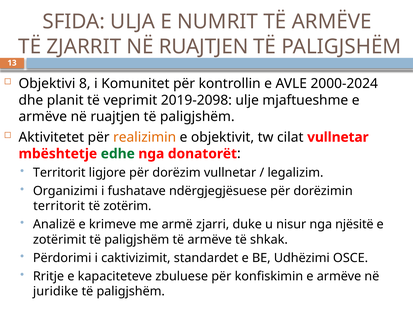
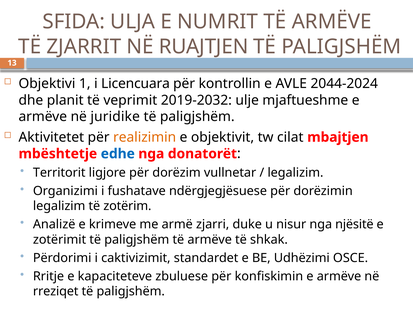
8: 8 -> 1 (85, 84)
Komunitet: Komunitet -> Licencuara (135, 84)
2000-2024: 2000-2024 -> 2044-2024 (344, 84)
2019-2098: 2019-2098 -> 2019-2032 (196, 100)
armëve në ruajtjen: ruajtjen -> juridike (115, 117)
cilat vullnetar: vullnetar -> mbajtjen (338, 137)
edhe colour: green -> blue (118, 154)
territorit: territorit -> legalizim (59, 206)
juridike: juridike -> rreziqet (56, 291)
